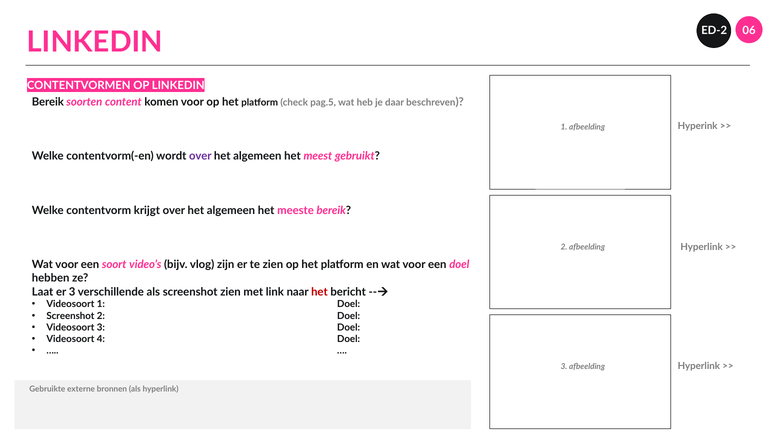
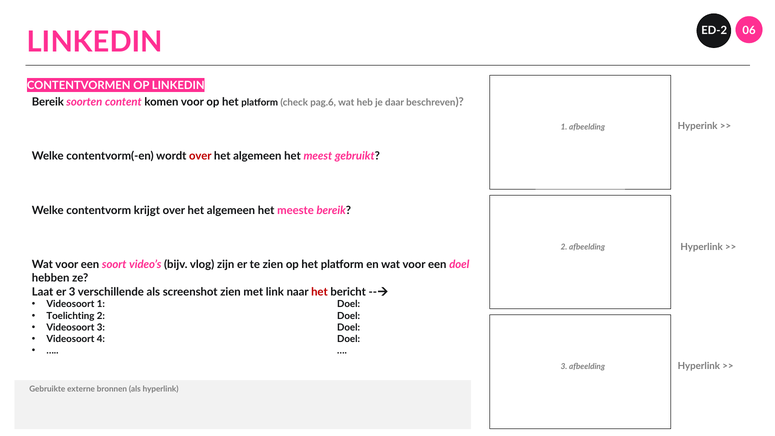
pag.5: pag.5 -> pag.6 (323, 102)
over colour: purple -> red (200, 156)
Screenshot: Screenshot -> Toelichting (70, 316)
